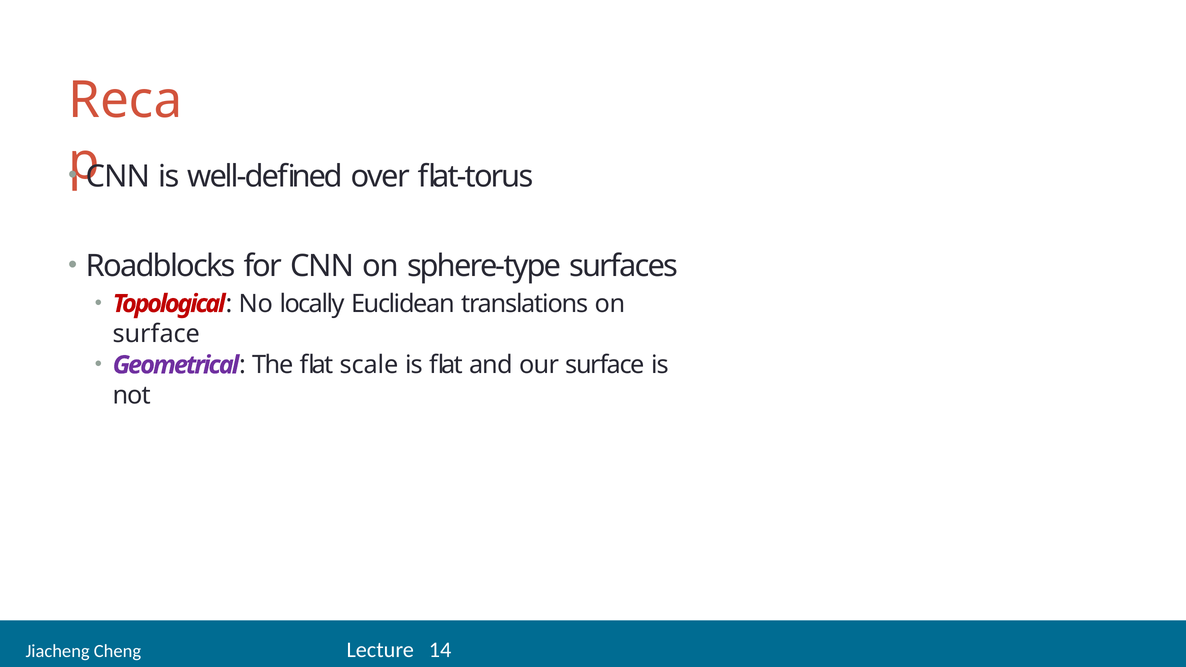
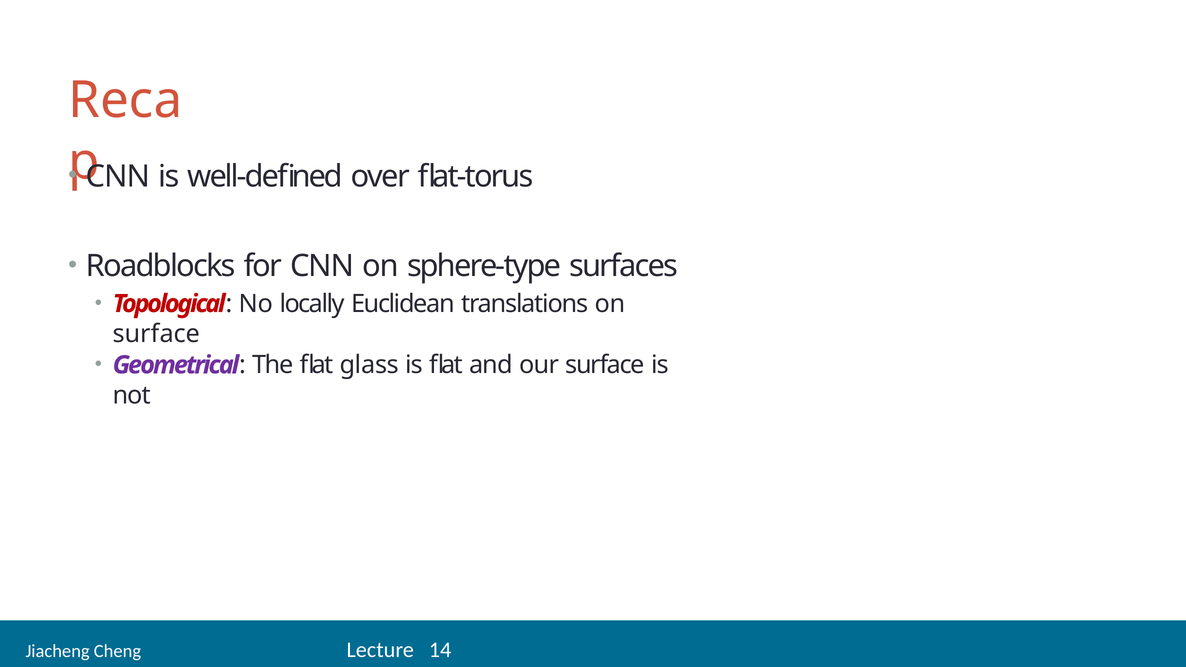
scale: scale -> glass (369, 365)
